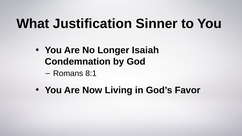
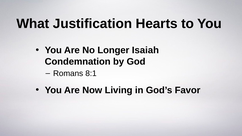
Sinner: Sinner -> Hearts (157, 24)
